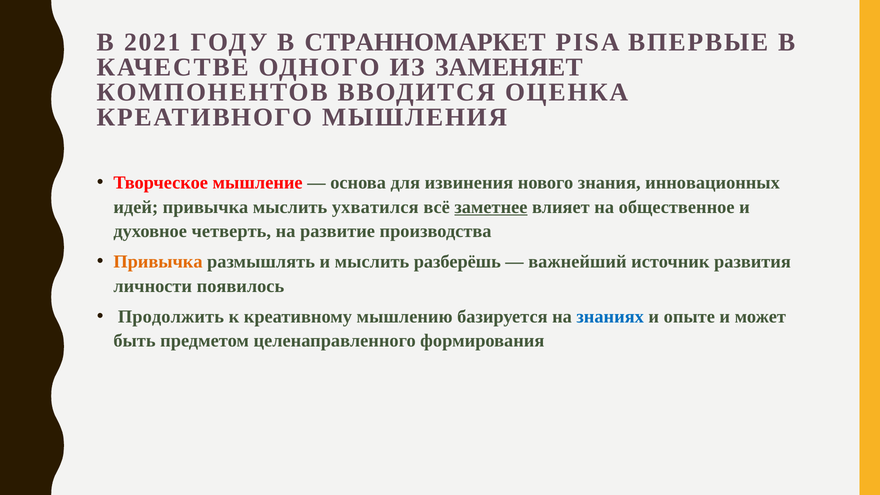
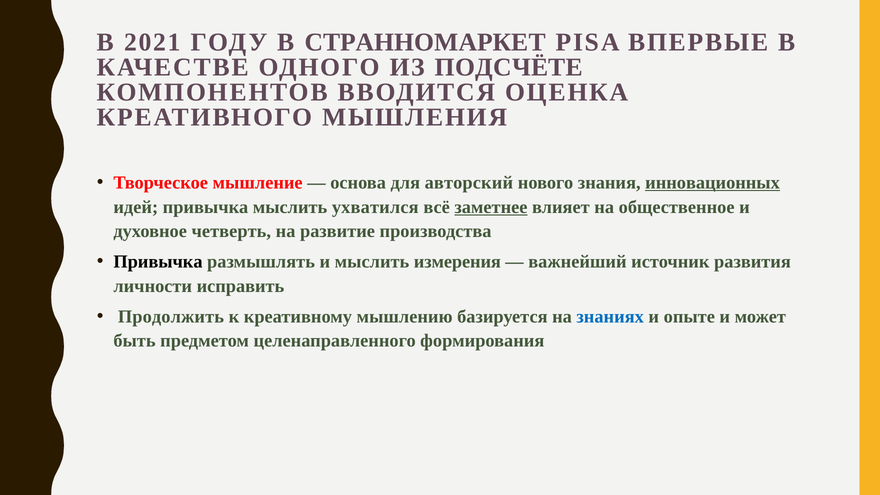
ЗАМЕНЯЕТ: ЗАМЕНЯЕТ -> ПОДСЧЁТЕ (509, 67)
извинения: извинения -> авторский (469, 183)
инновационных underline: none -> present (713, 183)
Привычка colour: orange -> black (158, 262)
разберёшь: разберёшь -> измерения (457, 262)
появилось: появилось -> исправить (240, 286)
